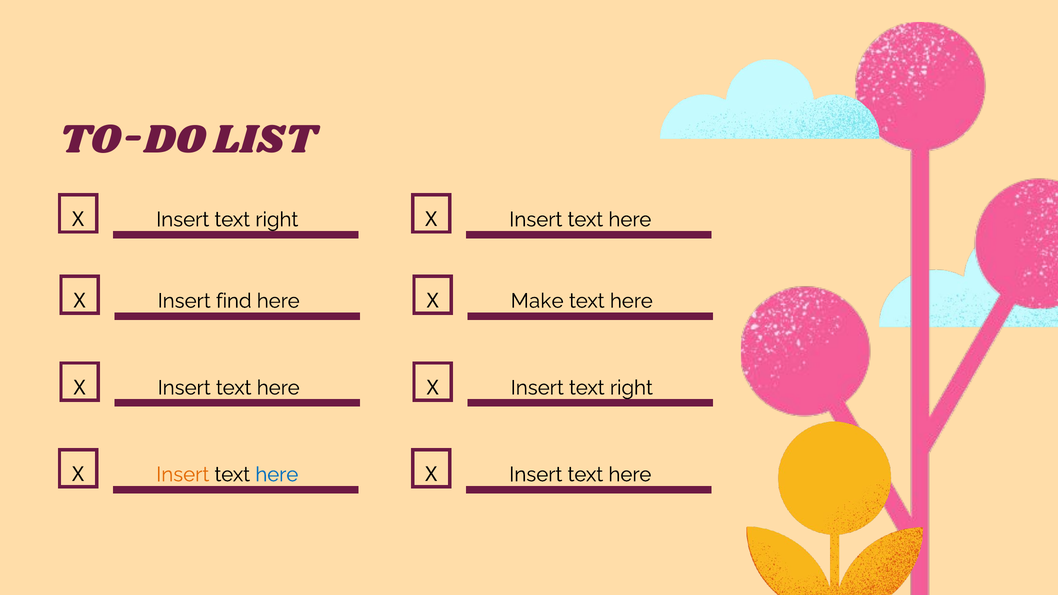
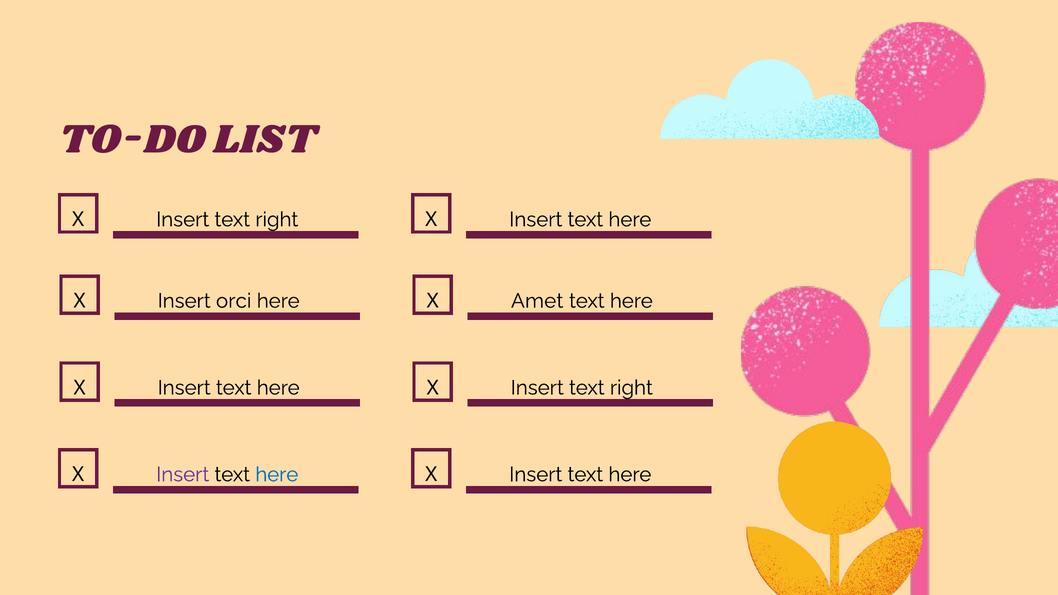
find: find -> orci (234, 301)
Make: Make -> Amet (537, 301)
Insert colour: orange -> purple (183, 475)
